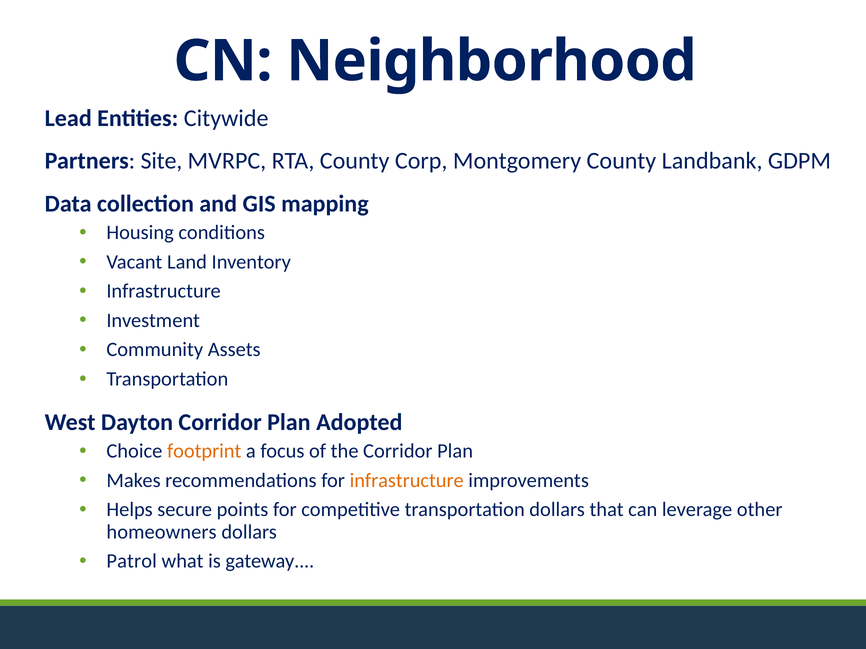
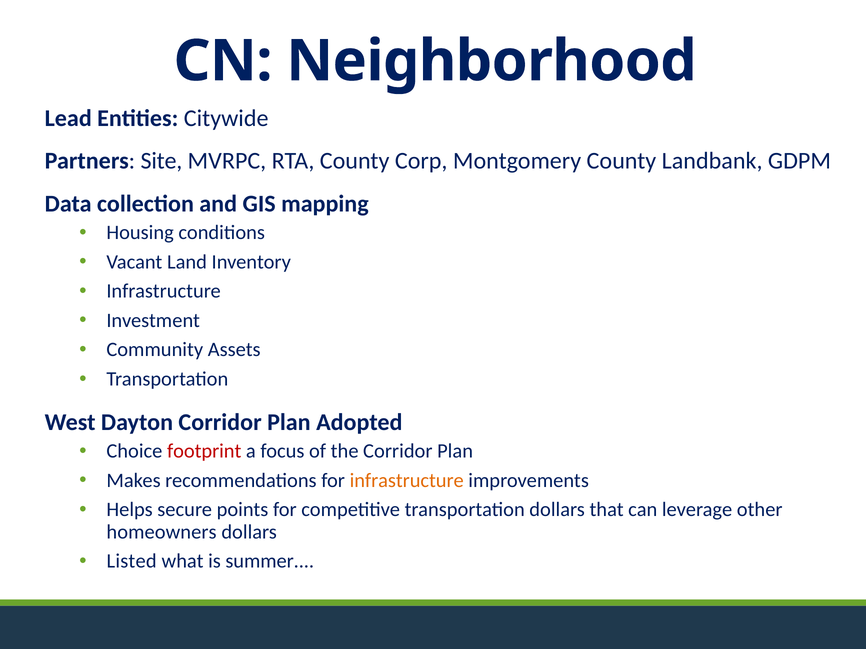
footprint colour: orange -> red (204, 451)
Patrol: Patrol -> Listed (132, 562)
gateway: gateway -> summer (270, 562)
